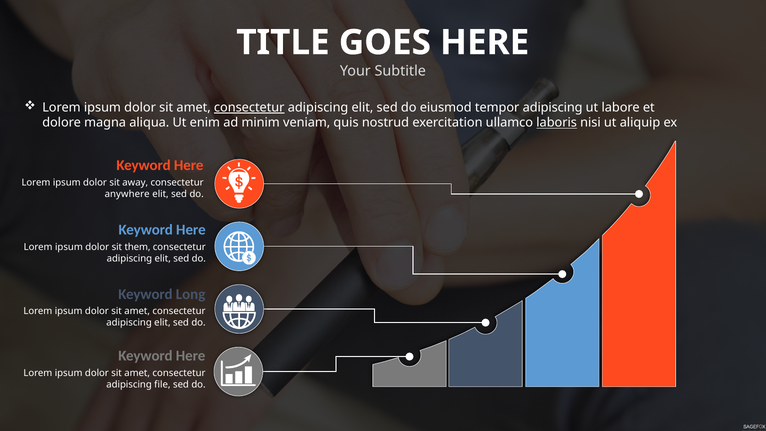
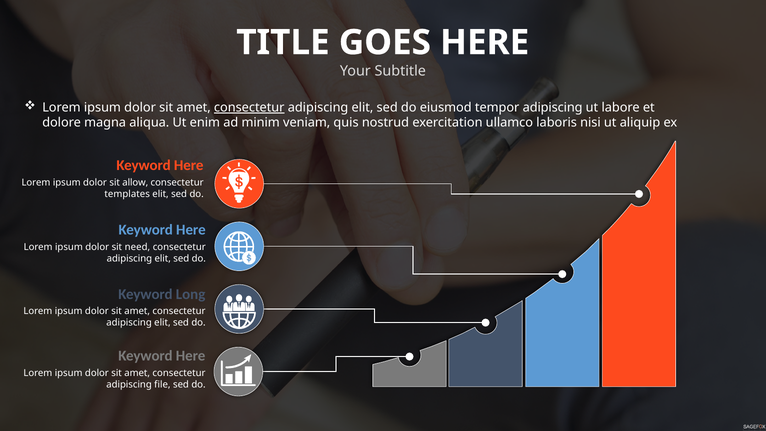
laboris underline: present -> none (557, 123)
away: away -> allow (135, 182)
anywhere: anywhere -> templates (127, 194)
them: them -> need (137, 247)
